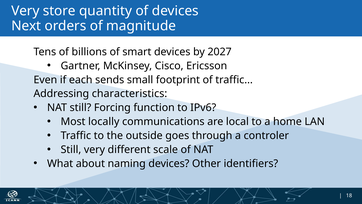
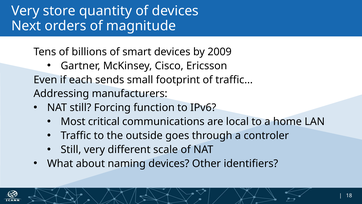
2027: 2027 -> 2009 (220, 52)
characteristics: characteristics -> manufacturers (130, 94)
locally: locally -> critical (104, 121)
